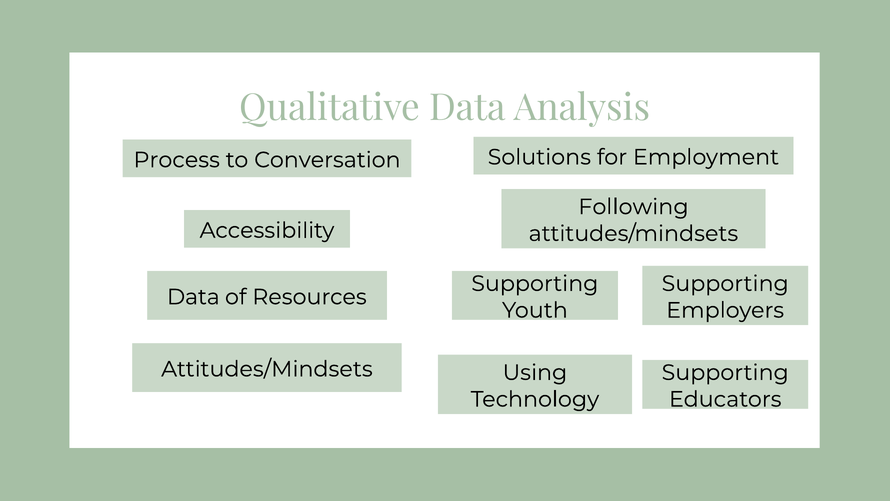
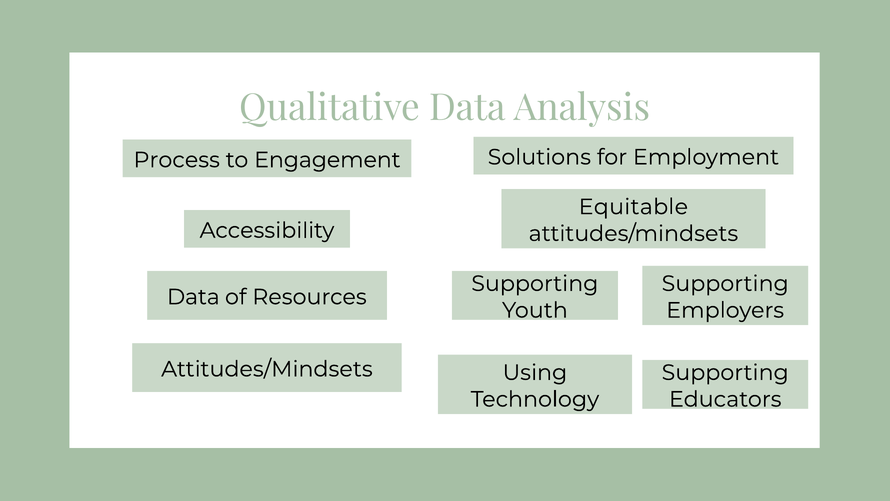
Conversation: Conversation -> Engagement (327, 160)
Following: Following -> Equitable (633, 207)
